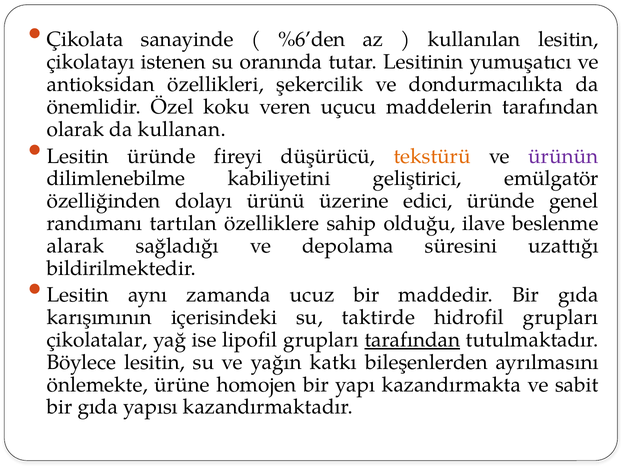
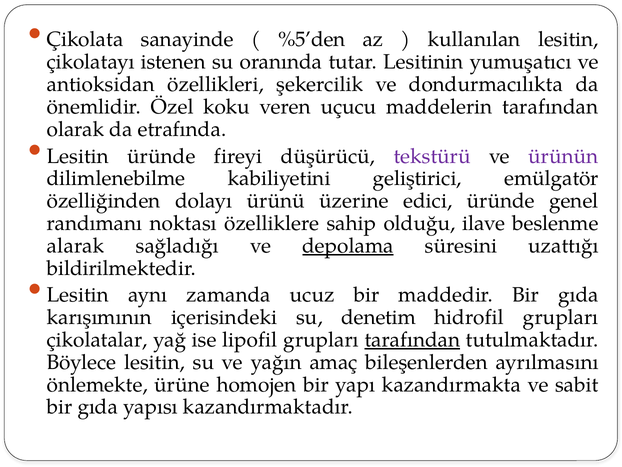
%6’den: %6’den -> %5’den (312, 40)
kullanan: kullanan -> etrafında (182, 129)
tekstürü colour: orange -> purple (432, 156)
tartılan: tartılan -> noktası (183, 223)
depolama underline: none -> present (348, 246)
taktirde: taktirde -> denetim (379, 317)
katkı: katkı -> amaç (333, 362)
